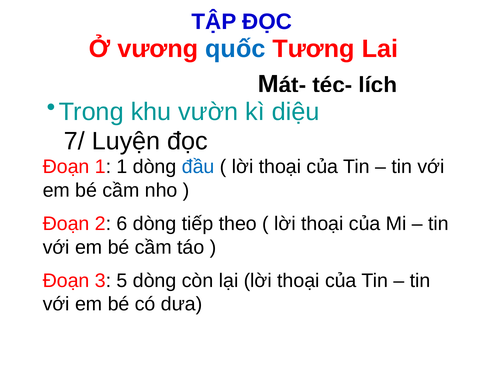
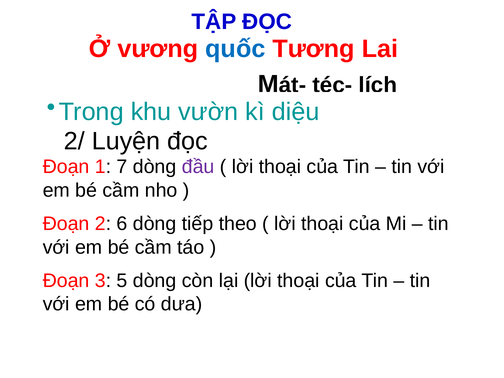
7/: 7/ -> 2/ (74, 141)
1 1: 1 -> 7 (122, 167)
đầu colour: blue -> purple (198, 167)
